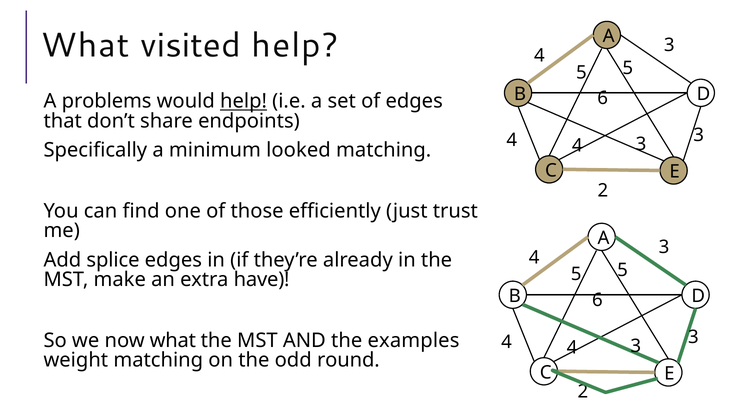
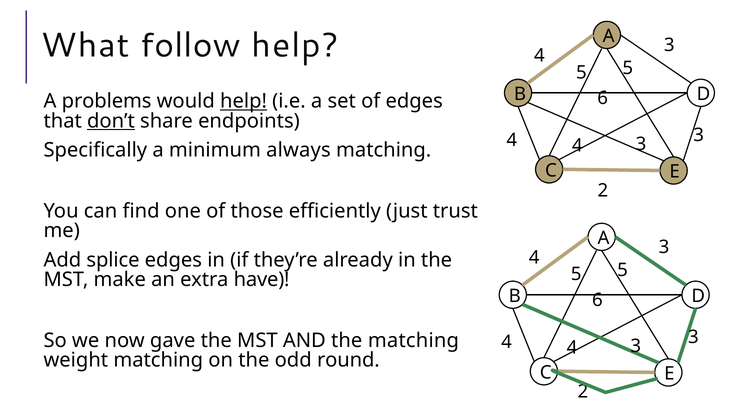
visited: visited -> follow (191, 46)
don’t underline: none -> present (111, 121)
looked: looked -> always (298, 150)
now what: what -> gave (173, 340)
the examples: examples -> matching (413, 340)
